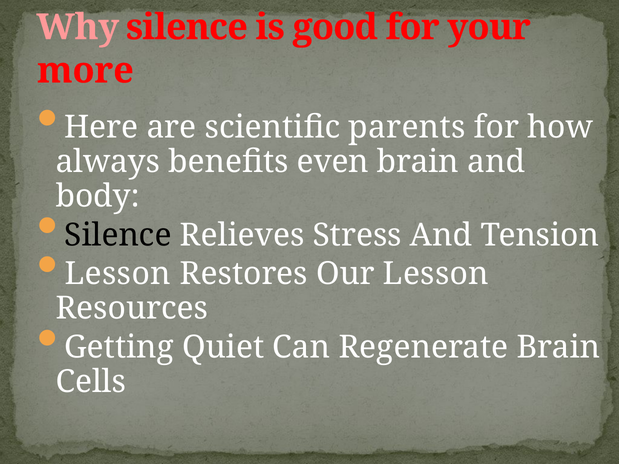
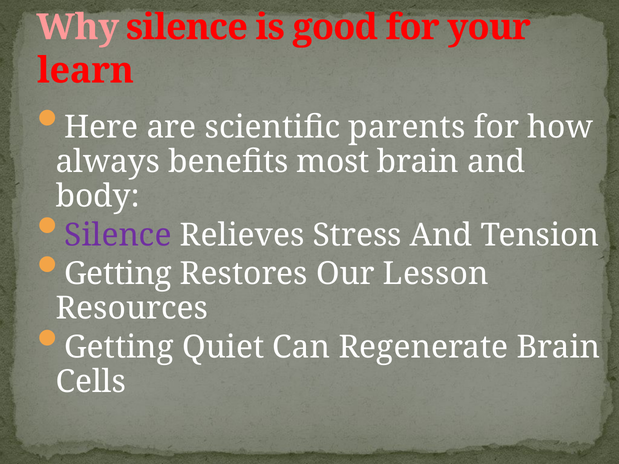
more: more -> learn (85, 71)
even: even -> most (333, 162)
Silence colour: black -> purple (118, 235)
Lesson: Lesson -> Getting (118, 274)
